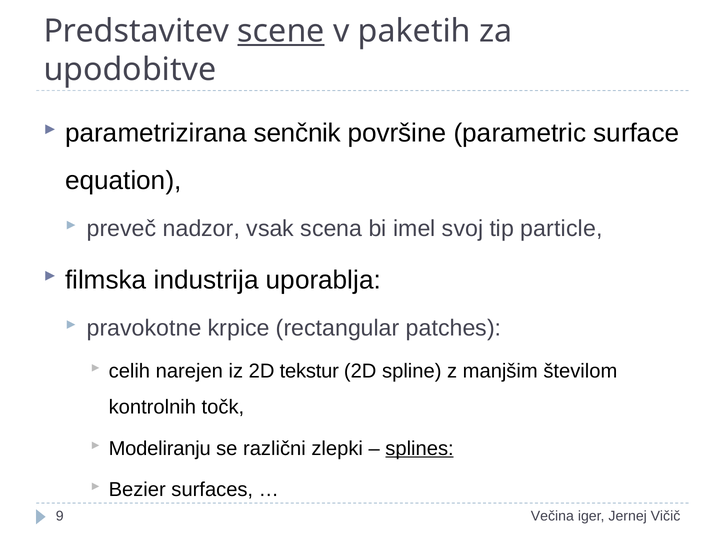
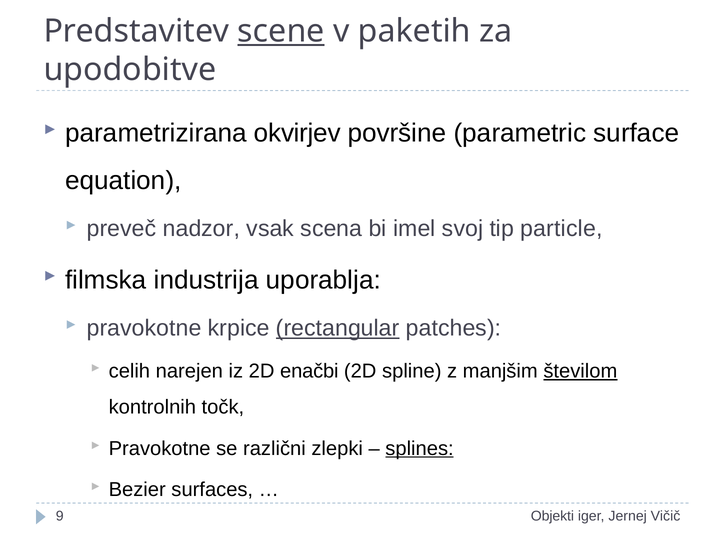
senčnik: senčnik -> okvirjev (297, 134)
rectangular underline: none -> present (338, 329)
tekstur: tekstur -> enačbi (309, 372)
številom underline: none -> present (580, 372)
Modeliranju: Modeliranju -> Pravokotne (160, 449)
Večina: Večina -> Objekti (552, 517)
